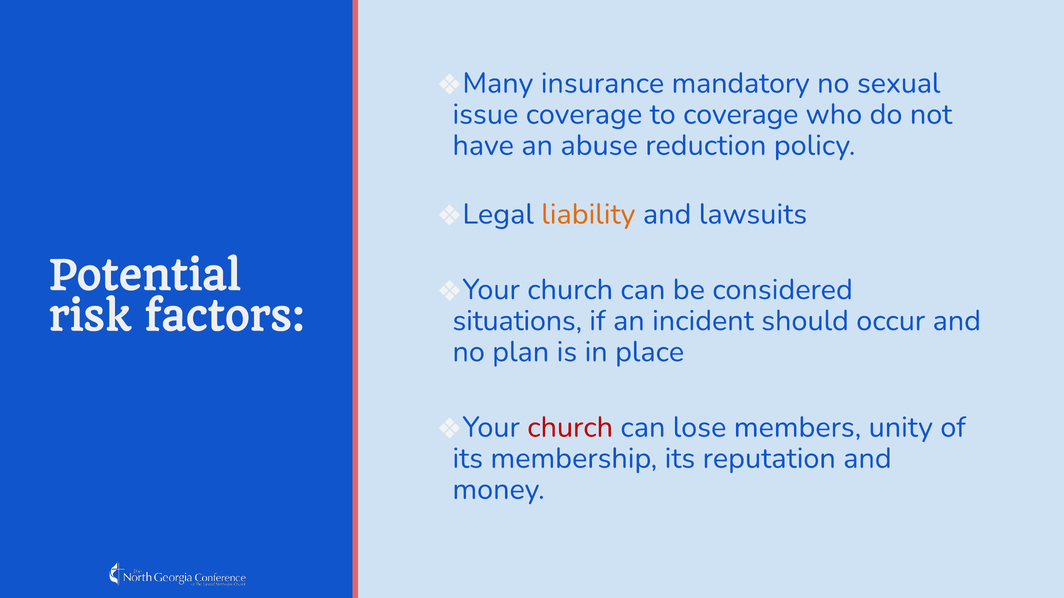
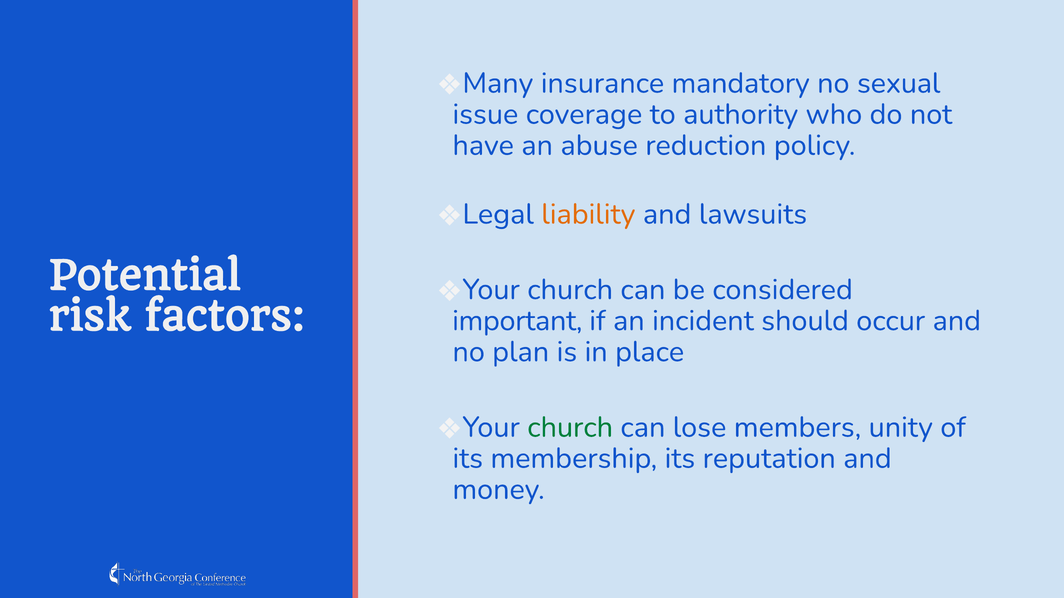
to coverage: coverage -> authority (741, 114)
situations: situations -> important (517, 321)
church colour: red -> green (570, 428)
